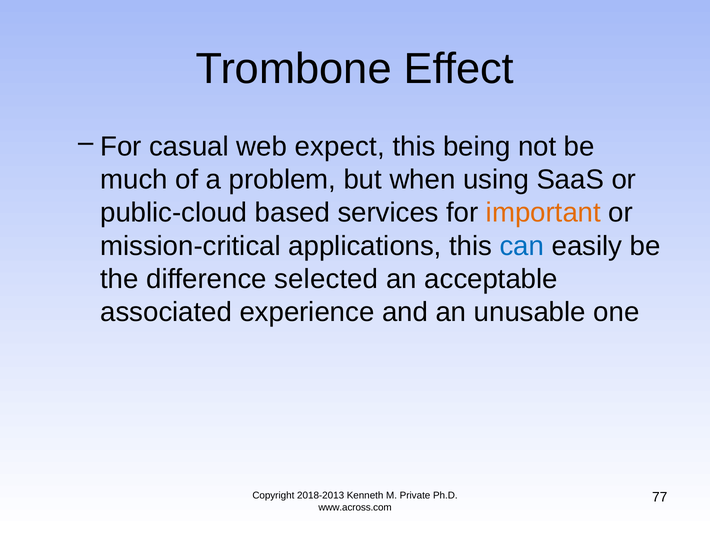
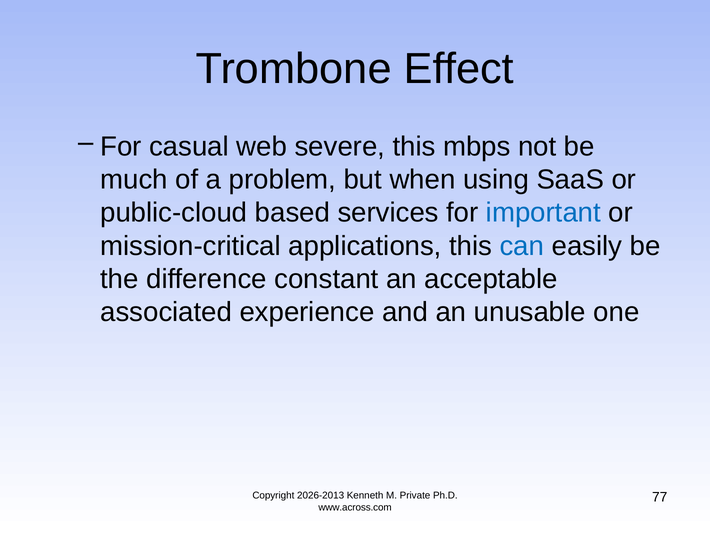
expect: expect -> severe (340, 146)
being: being -> mbps (477, 146)
important colour: orange -> blue (543, 213)
selected: selected -> constant (326, 279)
2018-2013: 2018-2013 -> 2026-2013 (321, 495)
